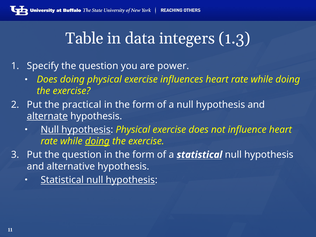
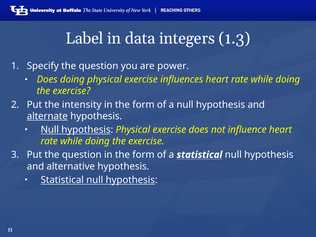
Table: Table -> Label (84, 38)
practical: practical -> intensity (82, 105)
doing underline: present -> none (97, 141)
